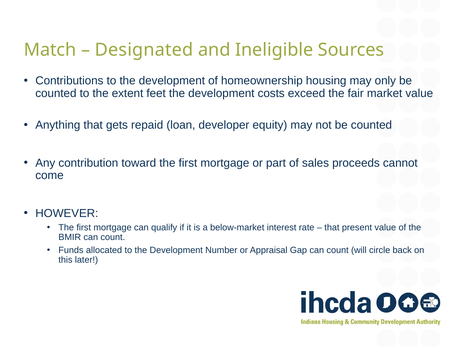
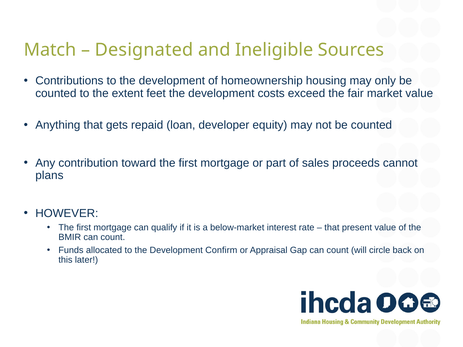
come: come -> plans (49, 176)
Number: Number -> Confirm (221, 250)
